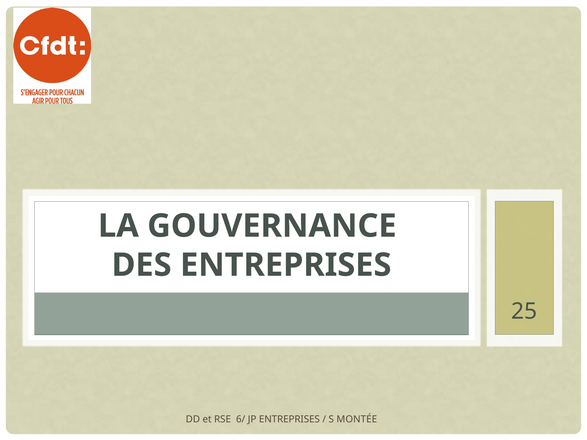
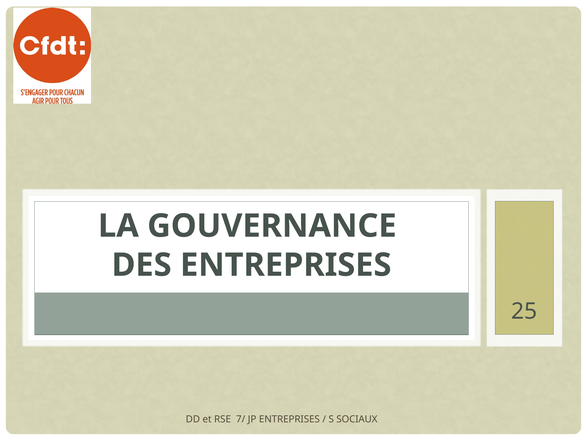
6/: 6/ -> 7/ (241, 420)
MONTÉE: MONTÉE -> SOCIAUX (357, 420)
